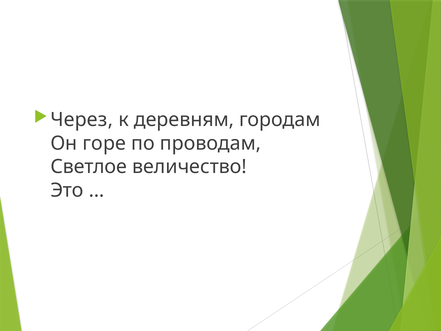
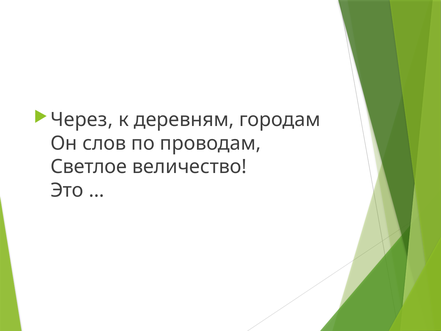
горе: горе -> слов (104, 143)
